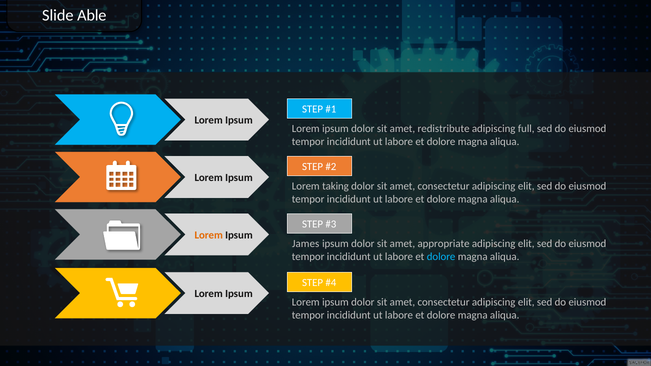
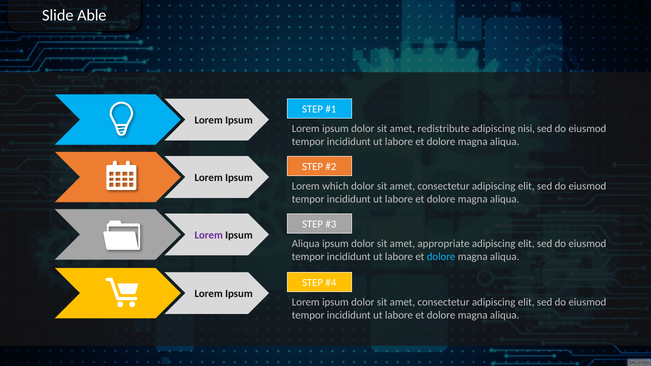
full: full -> nisi (526, 129)
taking: taking -> which (335, 186)
Lorem colour: orange -> purple (209, 235)
James: James -> Aliqua (306, 244)
